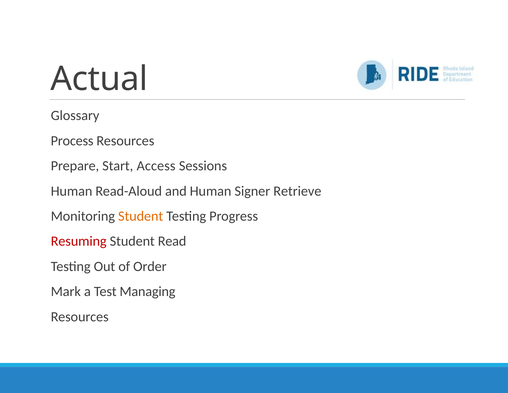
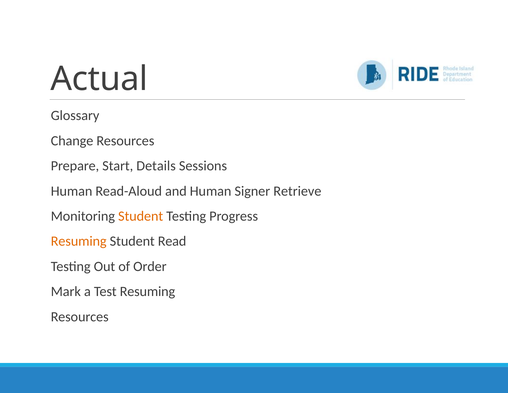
Process: Process -> Change (72, 141)
Access: Access -> Details (156, 166)
Resuming colour: red -> orange (79, 241)
Test Managing: Managing -> Resuming (147, 291)
